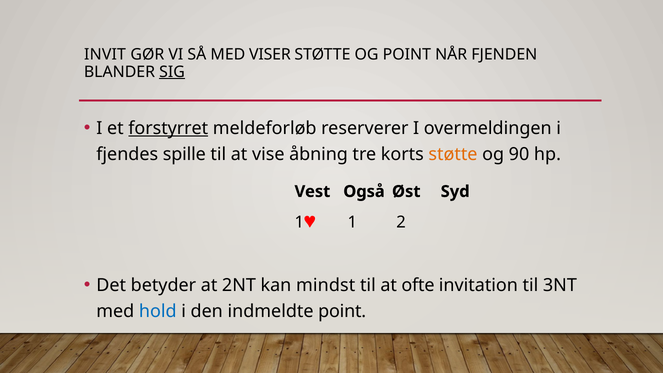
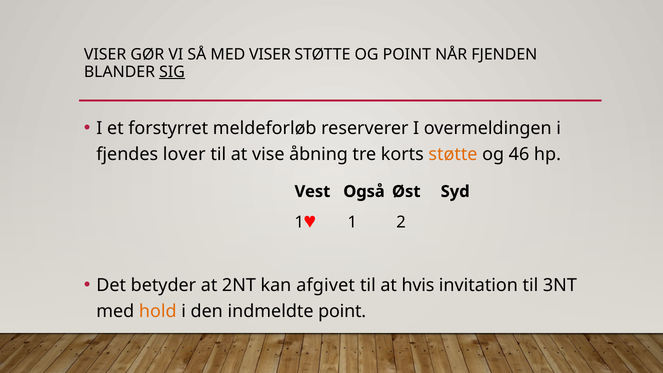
INVIT: INVIT -> VISER (105, 55)
forstyrret underline: present -> none (168, 128)
spille: spille -> lover (184, 154)
90: 90 -> 46 (519, 154)
mindst: mindst -> afgivet (326, 285)
ofte: ofte -> hvis (418, 285)
hold colour: blue -> orange (158, 311)
